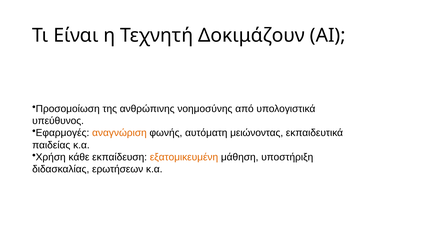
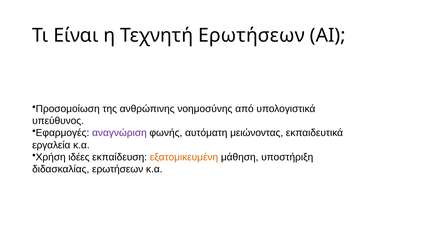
Τεχνητή Δοκιμάζουν: Δοκιμάζουν -> Ερωτήσεων (251, 35)
αναγνώριση colour: orange -> purple (119, 133)
παιδείας: παιδείας -> εργαλεία (51, 145)
κάθε: κάθε -> ιδέες (79, 157)
